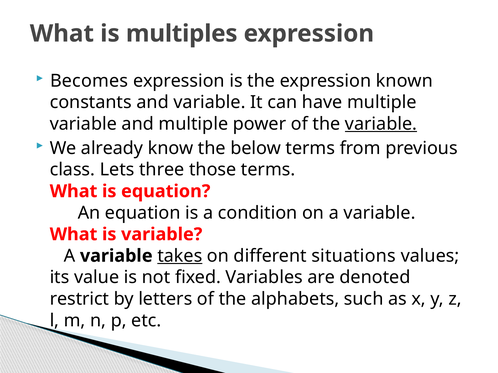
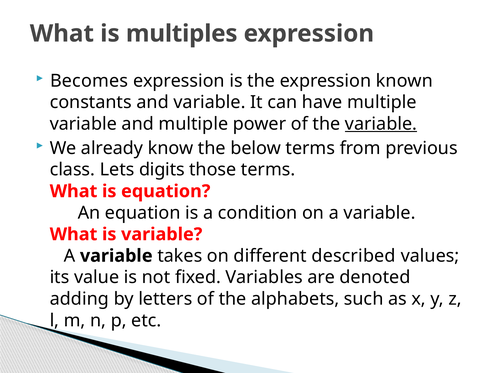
three: three -> digits (162, 170)
takes underline: present -> none (180, 256)
situations: situations -> described (354, 256)
restrict: restrict -> adding (79, 299)
